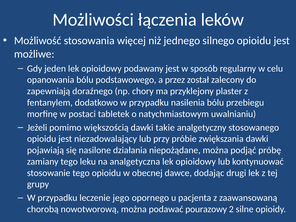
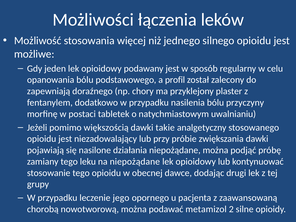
przez: przez -> profil (175, 80)
przebiegu: przebiegu -> przyczyny (245, 103)
na analgetyczna: analgetyczna -> niepożądane (135, 162)
pourazowy: pourazowy -> metamizol (206, 209)
